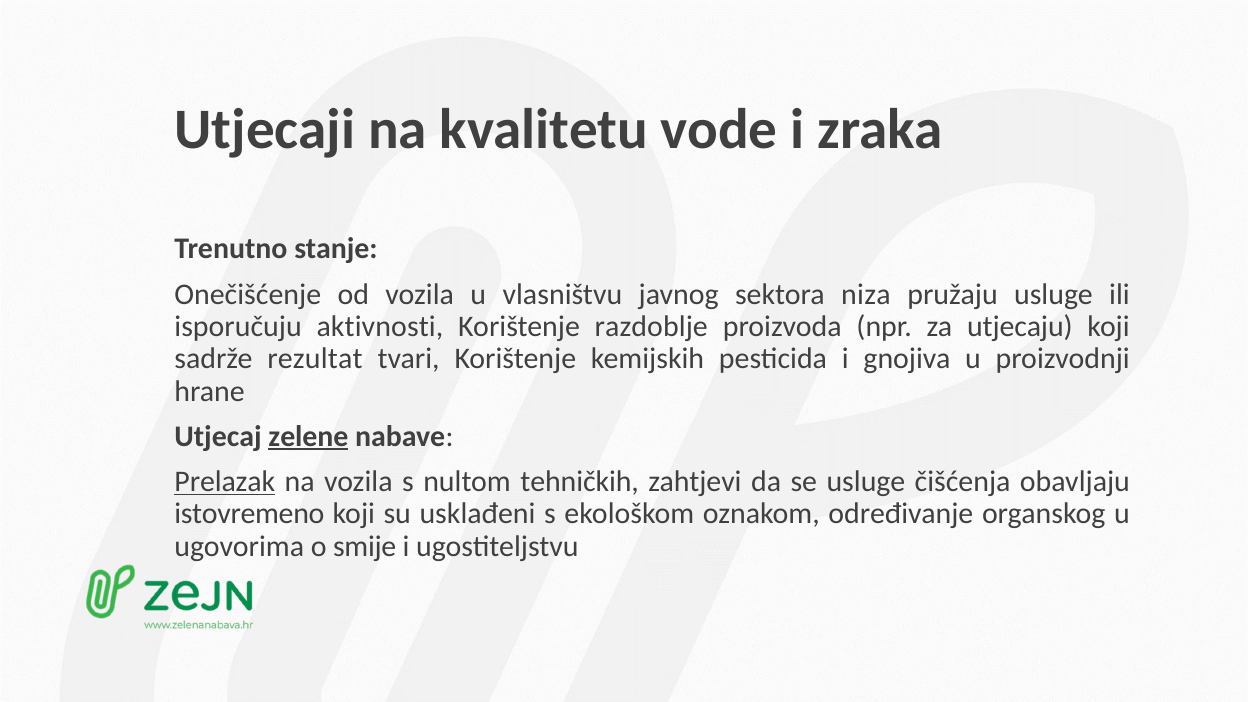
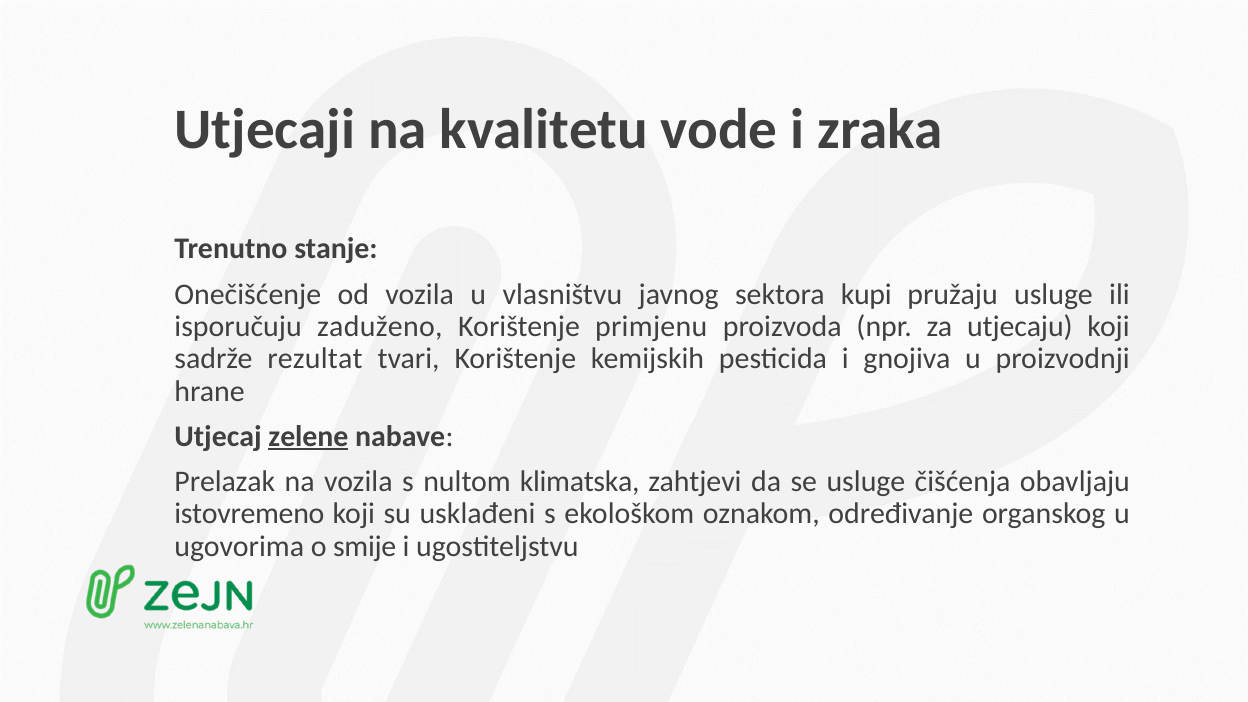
niza: niza -> kupi (866, 294)
aktivnosti: aktivnosti -> zaduženo (380, 327)
razdoblje: razdoblje -> primjenu (651, 327)
Prelazak underline: present -> none (225, 482)
tehničkih: tehničkih -> klimatska (580, 482)
